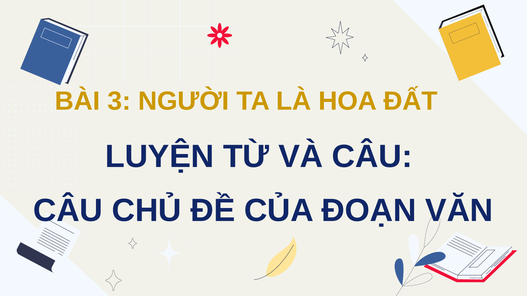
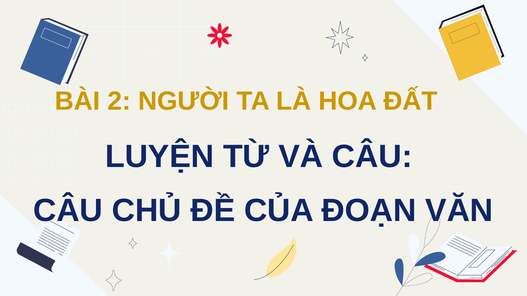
3: 3 -> 2 (119, 101)
